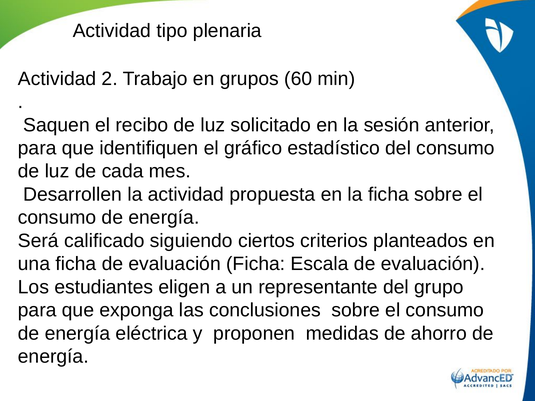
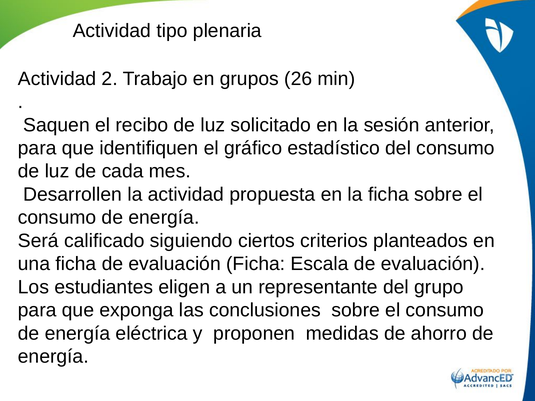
60: 60 -> 26 (298, 79)
